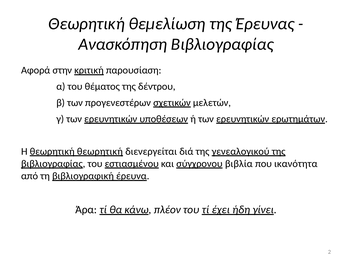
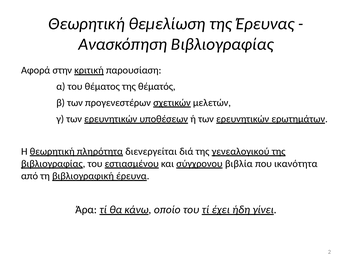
δέντρου: δέντρου -> θέματός (157, 86)
θεωρητική θεωρητική: θεωρητική -> πληρότητα (100, 151)
πλέον: πλέον -> οποίο (167, 210)
